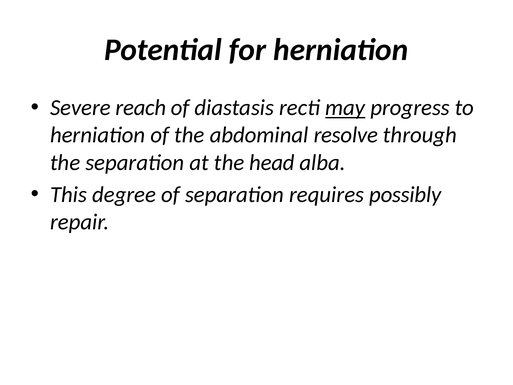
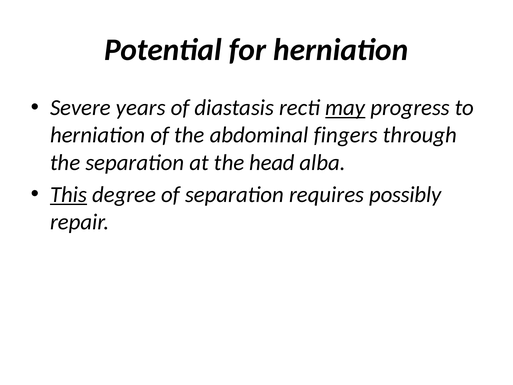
reach: reach -> years (141, 108)
resolve: resolve -> fingers (346, 135)
This underline: none -> present (68, 194)
